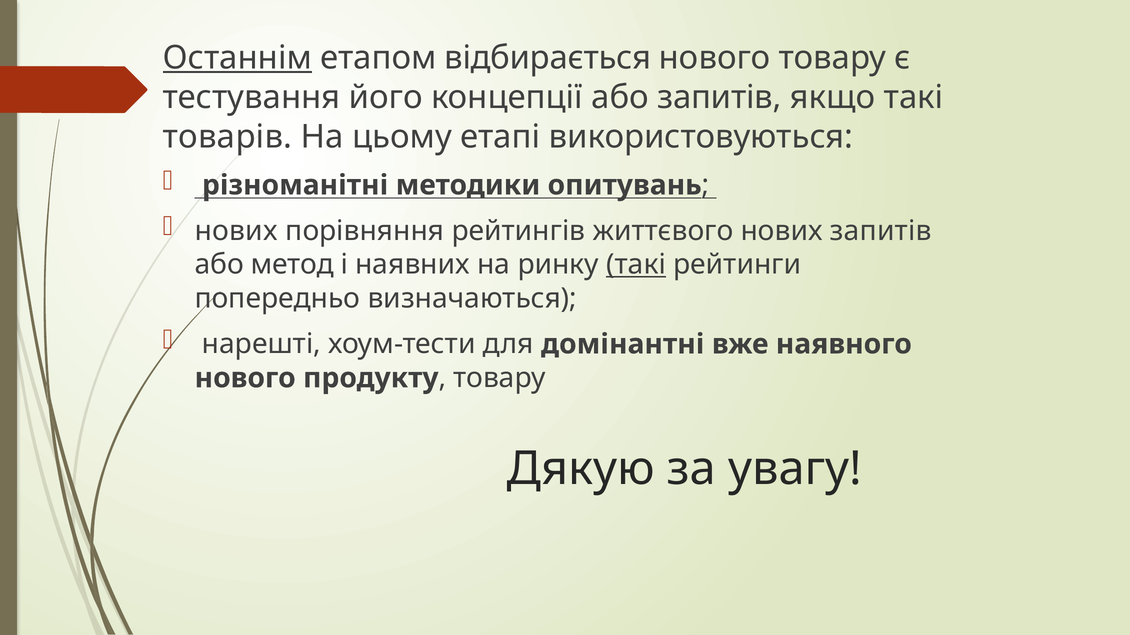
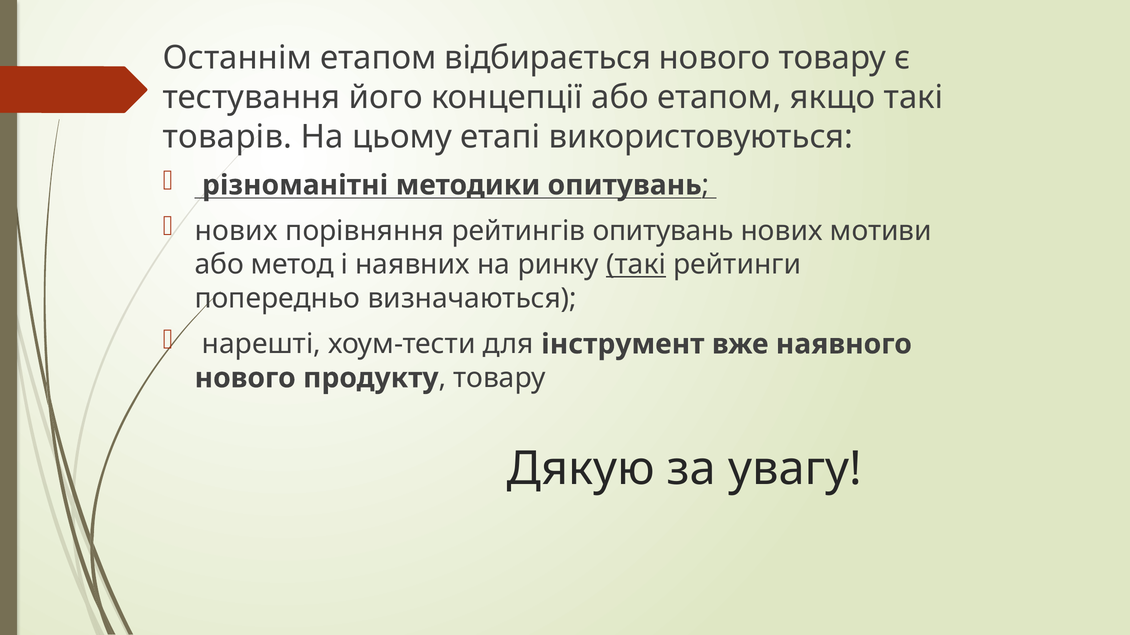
Останнім underline: present -> none (237, 58)
або запитів: запитів -> етапом (719, 98)
рейтингів життєвого: життєвого -> опитувань (663, 231)
нових запитів: запитів -> мотиви (881, 231)
домінантні: домінантні -> інструмент (623, 344)
